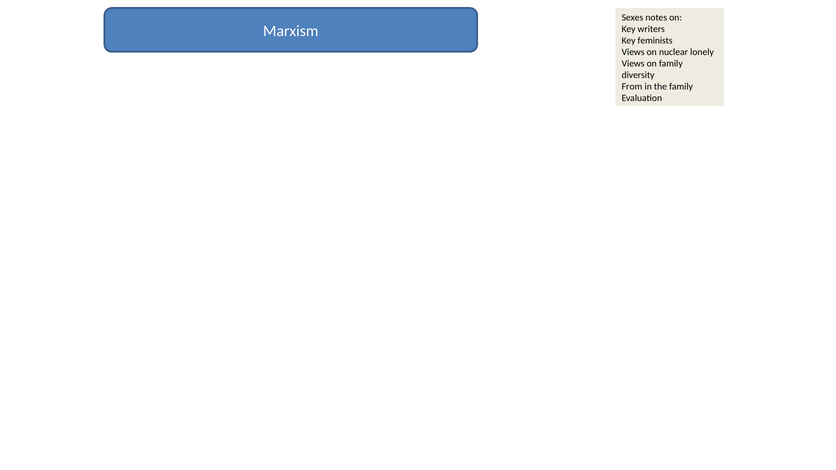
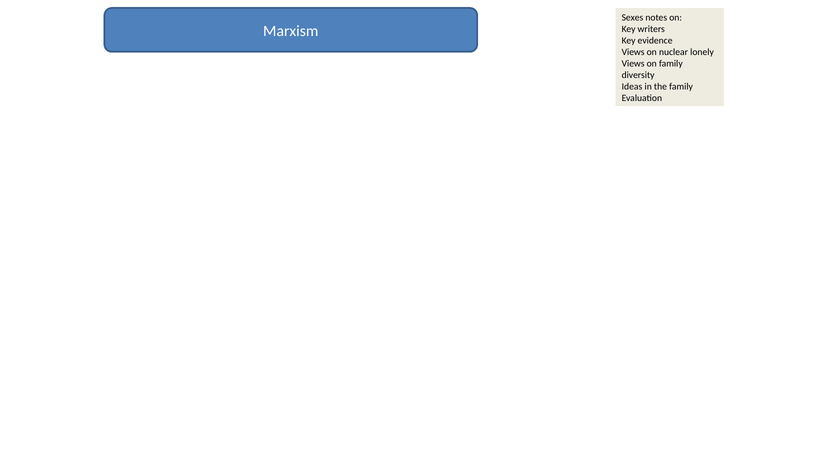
feminists: feminists -> evidence (655, 40)
From: From -> Ideas (632, 86)
